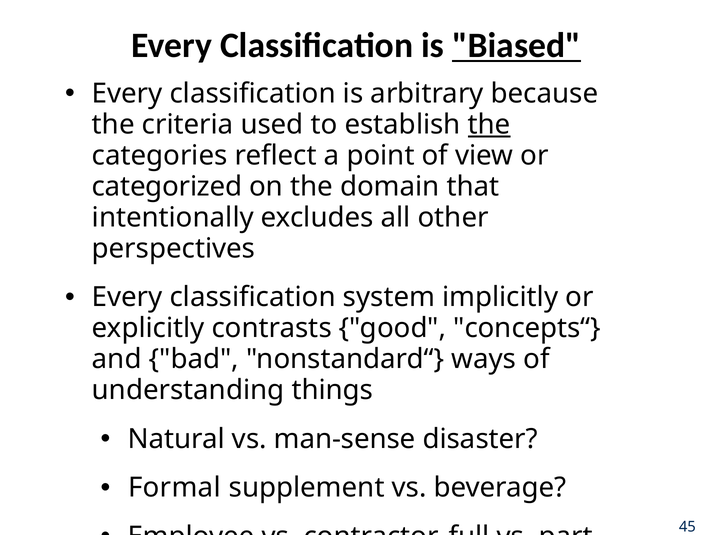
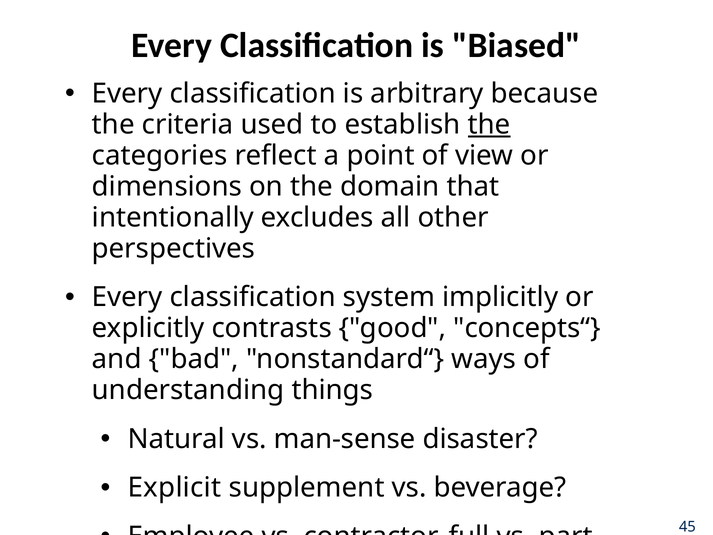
Biased underline: present -> none (517, 46)
categorized: categorized -> dimensions (167, 186)
Formal: Formal -> Explicit (174, 488)
